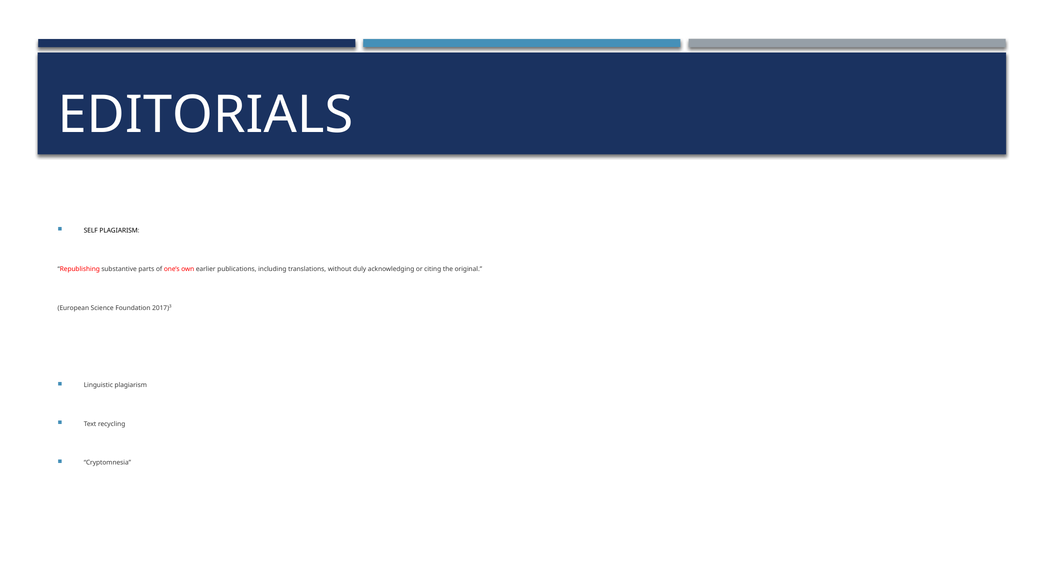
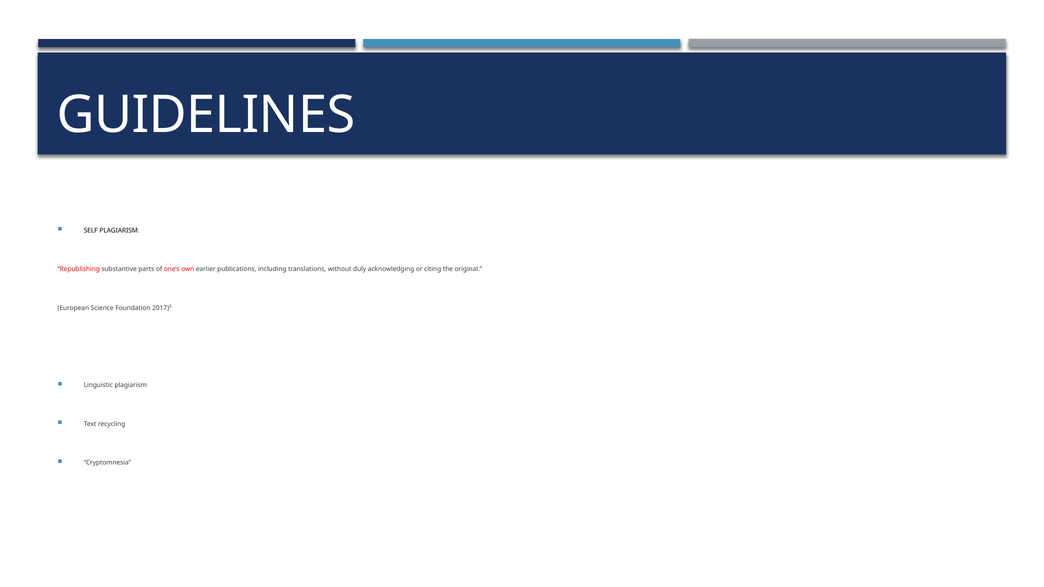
EDITORIALS: EDITORIALS -> GUIDELINES (206, 115)
